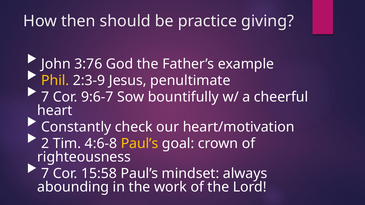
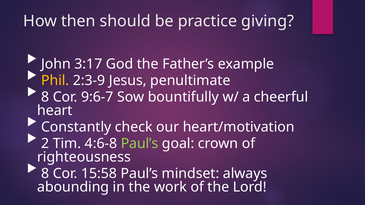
3:76: 3:76 -> 3:17 (88, 64)
7: 7 -> 8 (45, 97)
Paul’s colour: yellow -> light green (140, 144)
7: 7 -> 8 (45, 174)
